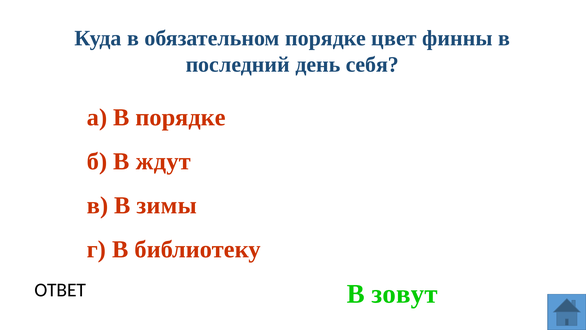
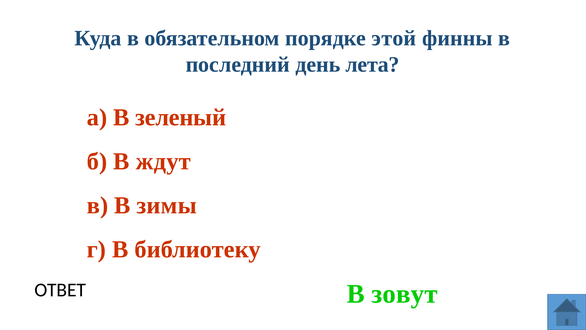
цвет: цвет -> этой (394, 38)
себя: себя -> лета (373, 65)
В порядке: порядке -> зеленый (181, 117)
